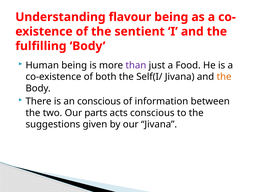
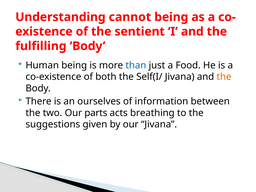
flavour: flavour -> cannot (130, 17)
than colour: purple -> blue (136, 65)
an conscious: conscious -> ourselves (99, 101)
acts conscious: conscious -> breathing (152, 113)
